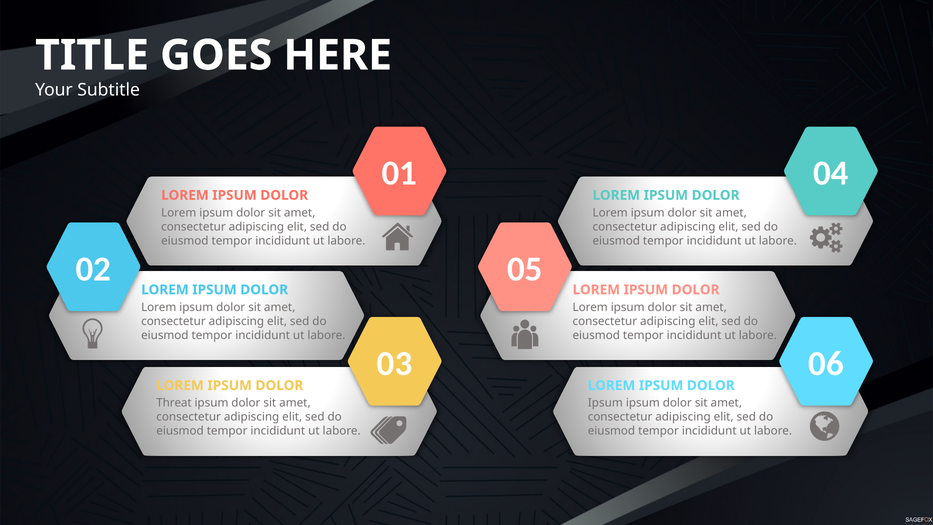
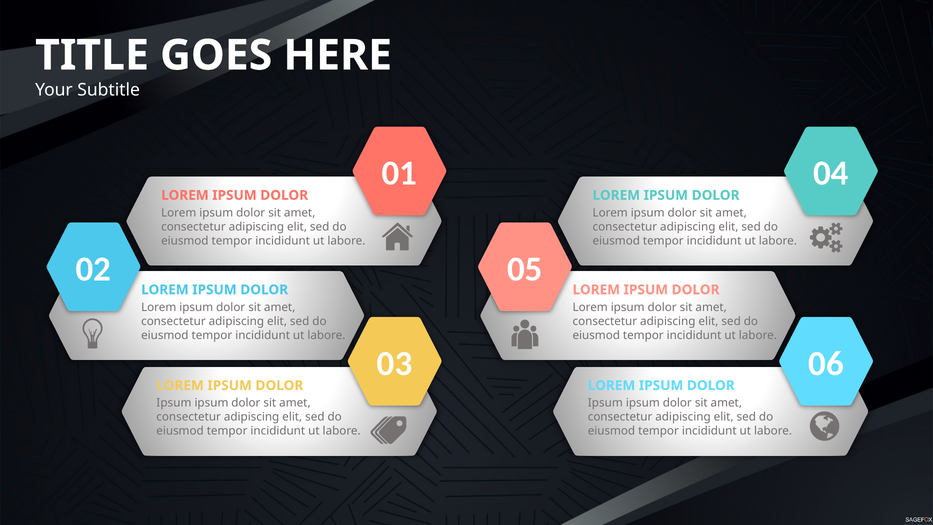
Threat: Threat -> Ipsum (174, 403)
